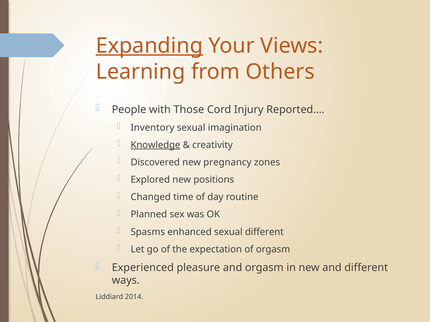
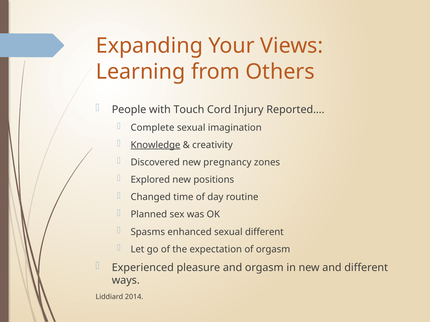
Expanding underline: present -> none (149, 46)
Those: Those -> Touch (189, 110)
Inventory: Inventory -> Complete (152, 128)
